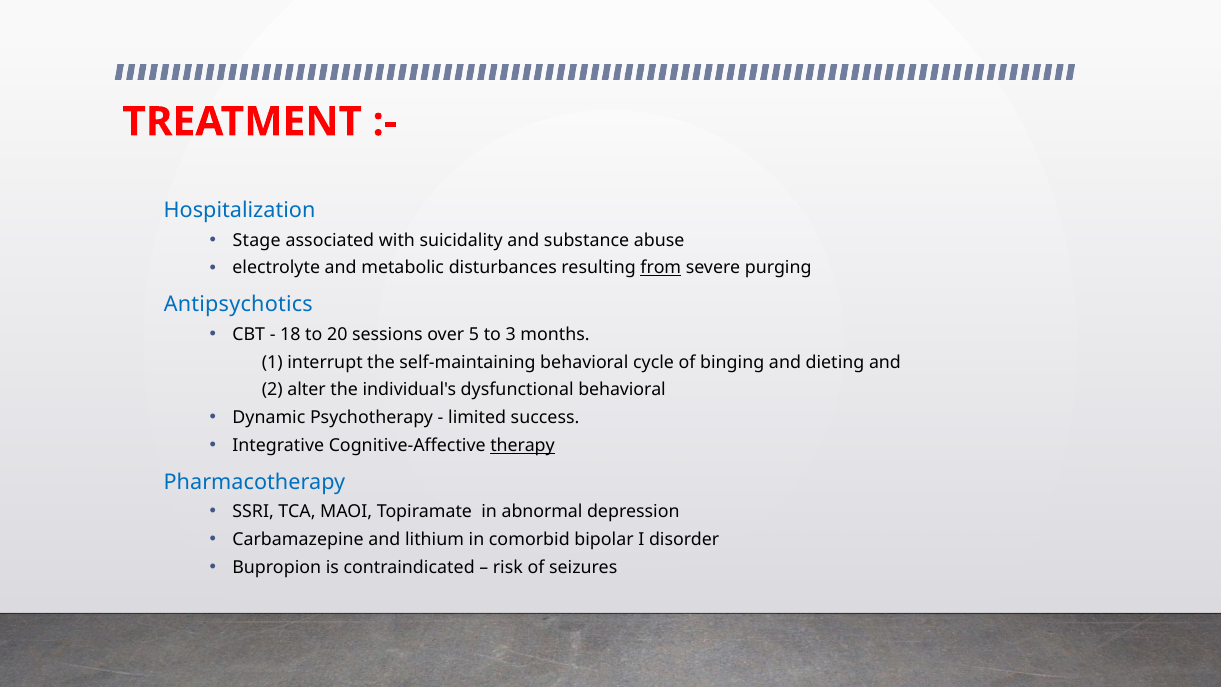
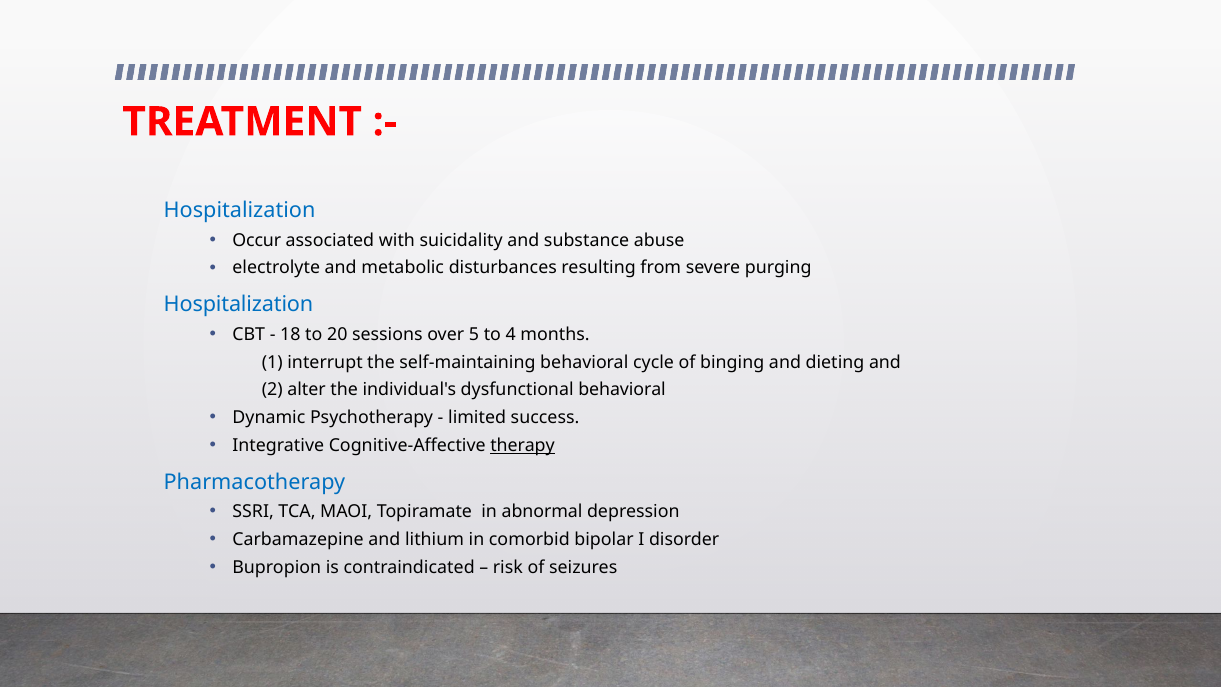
Stage: Stage -> Occur (257, 240)
from underline: present -> none (661, 268)
Antipsychotics: Antipsychotics -> Hospitalization (238, 305)
3: 3 -> 4 (511, 334)
